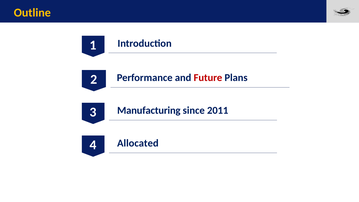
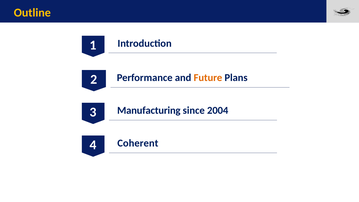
Future colour: red -> orange (208, 78)
2011: 2011 -> 2004 (218, 110)
Allocated: Allocated -> Coherent (138, 143)
